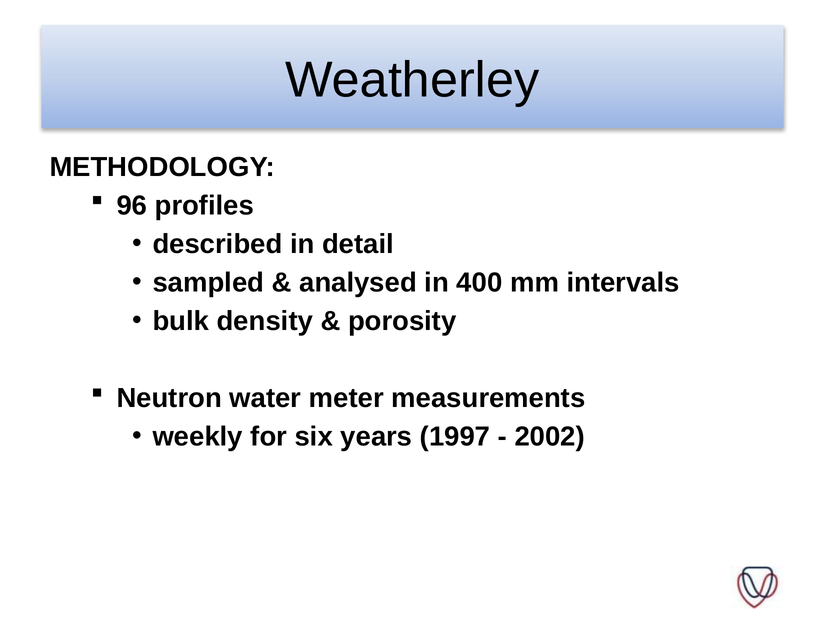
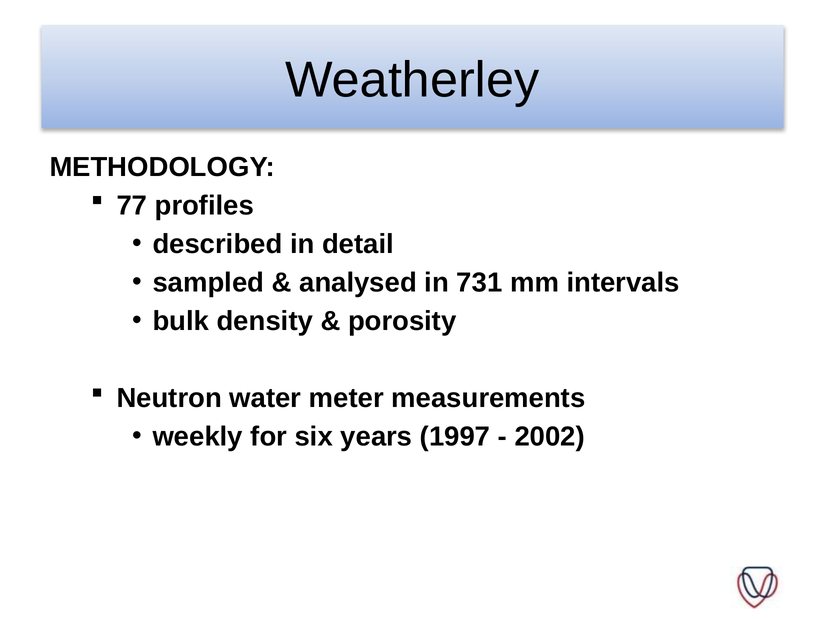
96: 96 -> 77 (132, 205)
400: 400 -> 731 (479, 282)
